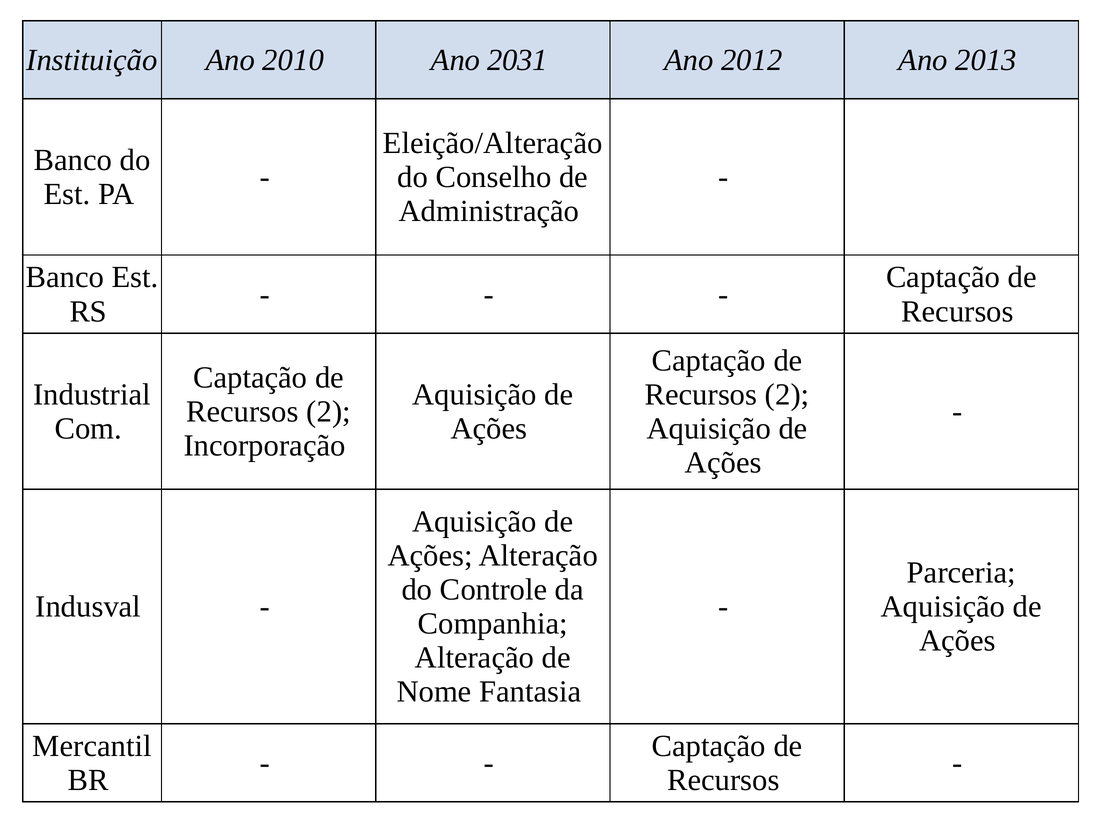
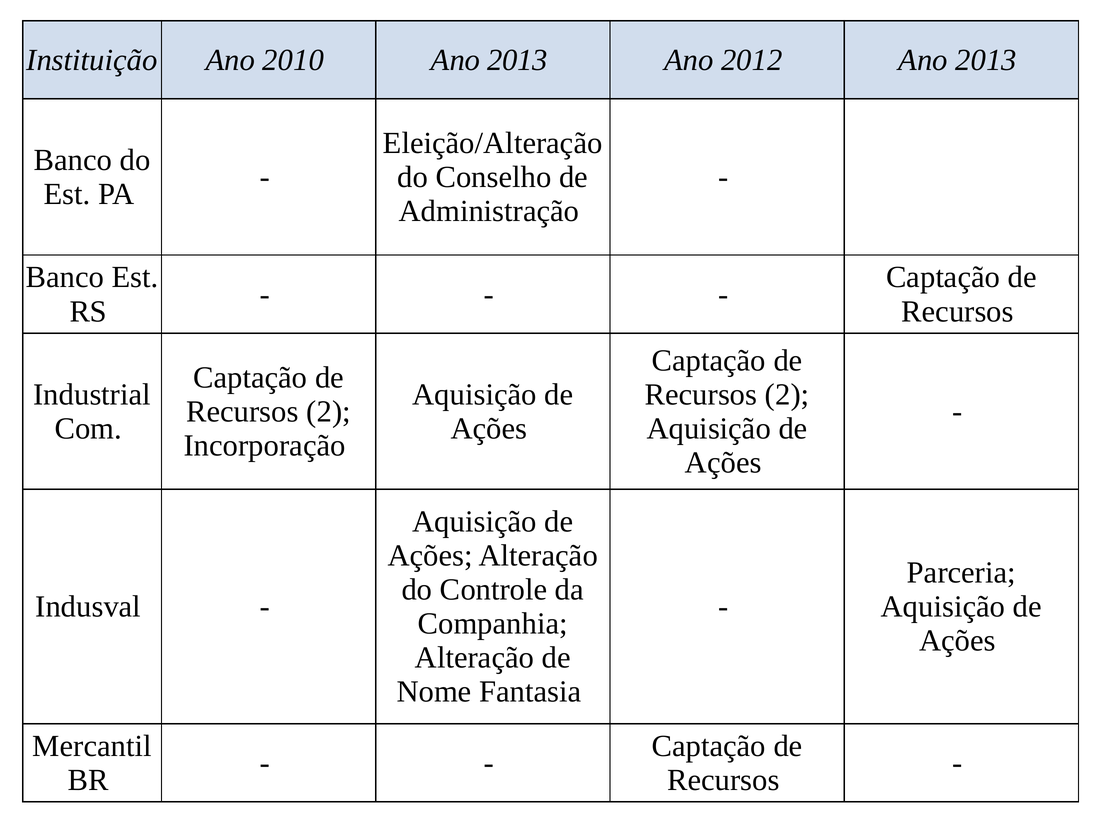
2010 Ano 2031: 2031 -> 2013 (518, 60)
